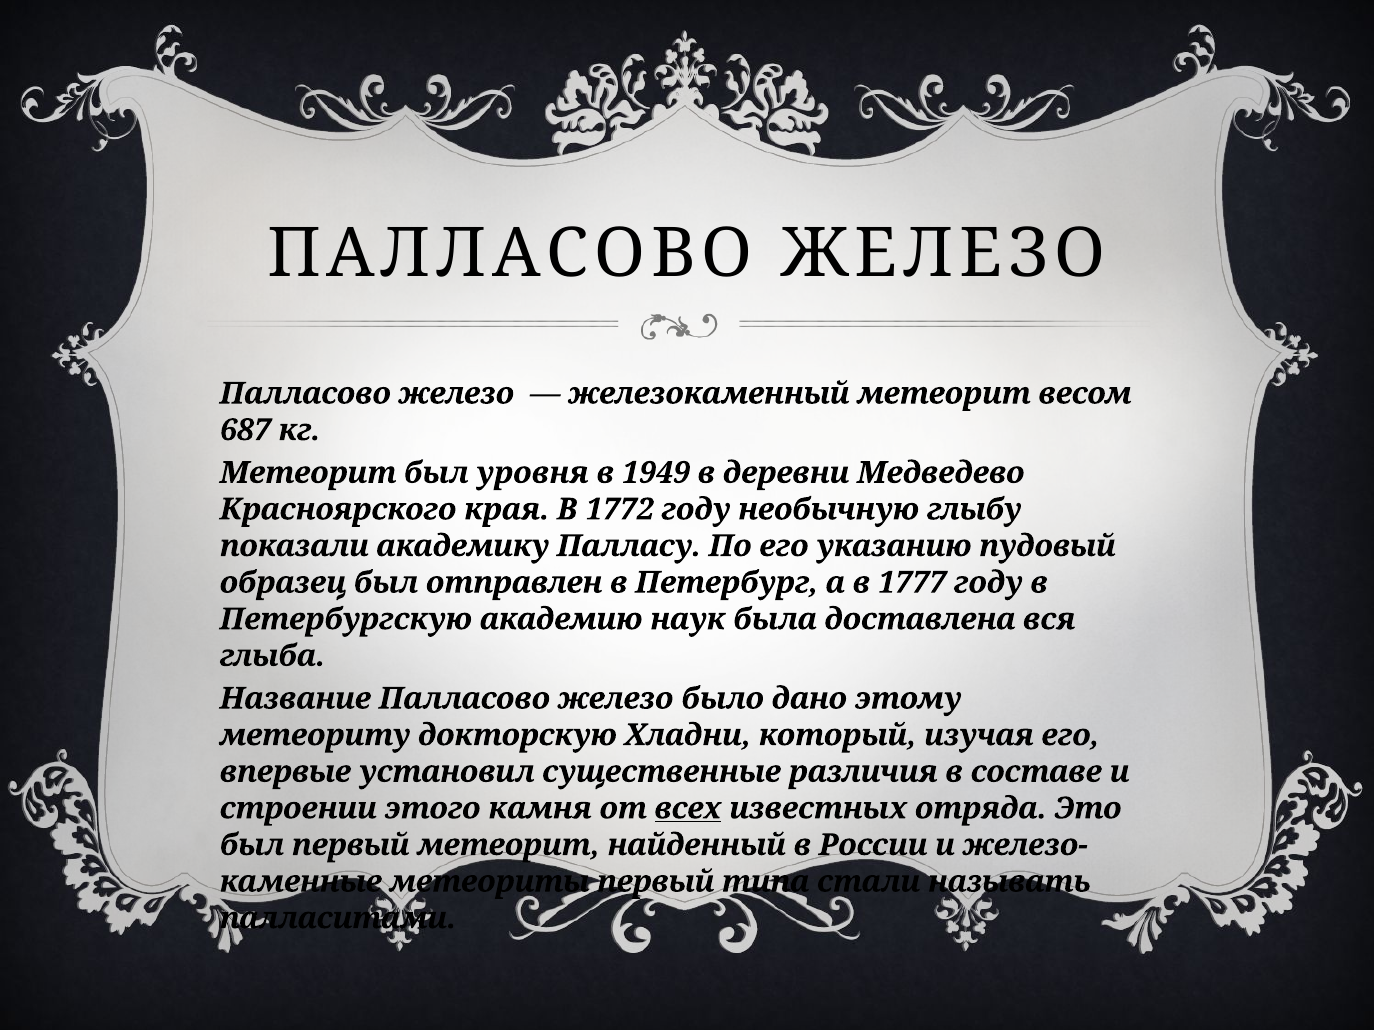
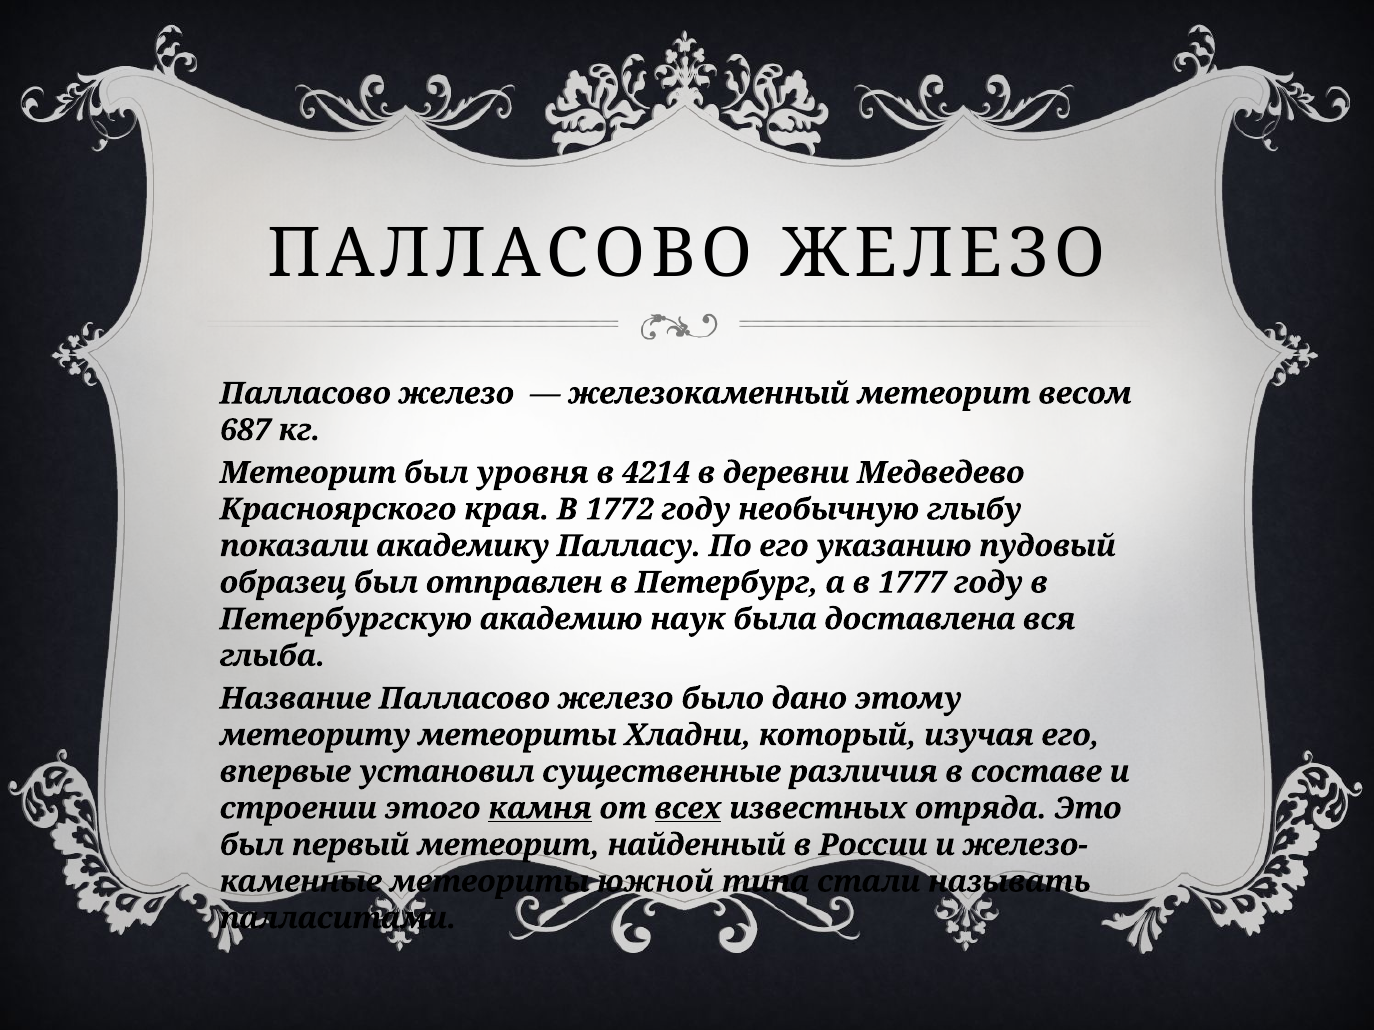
1949: 1949 -> 4214 (656, 473)
метеориту докторскую: докторскую -> метеориты (517, 736)
камня underline: none -> present (540, 809)
метеориты первый: первый -> южной (655, 882)
